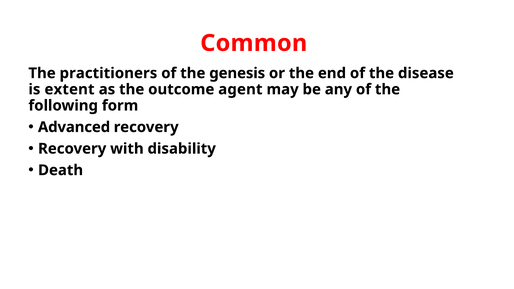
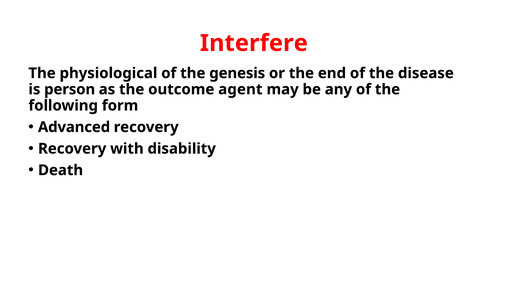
Common: Common -> Interfere (254, 43)
practitioners: practitioners -> physiological (108, 73)
extent: extent -> person (70, 89)
